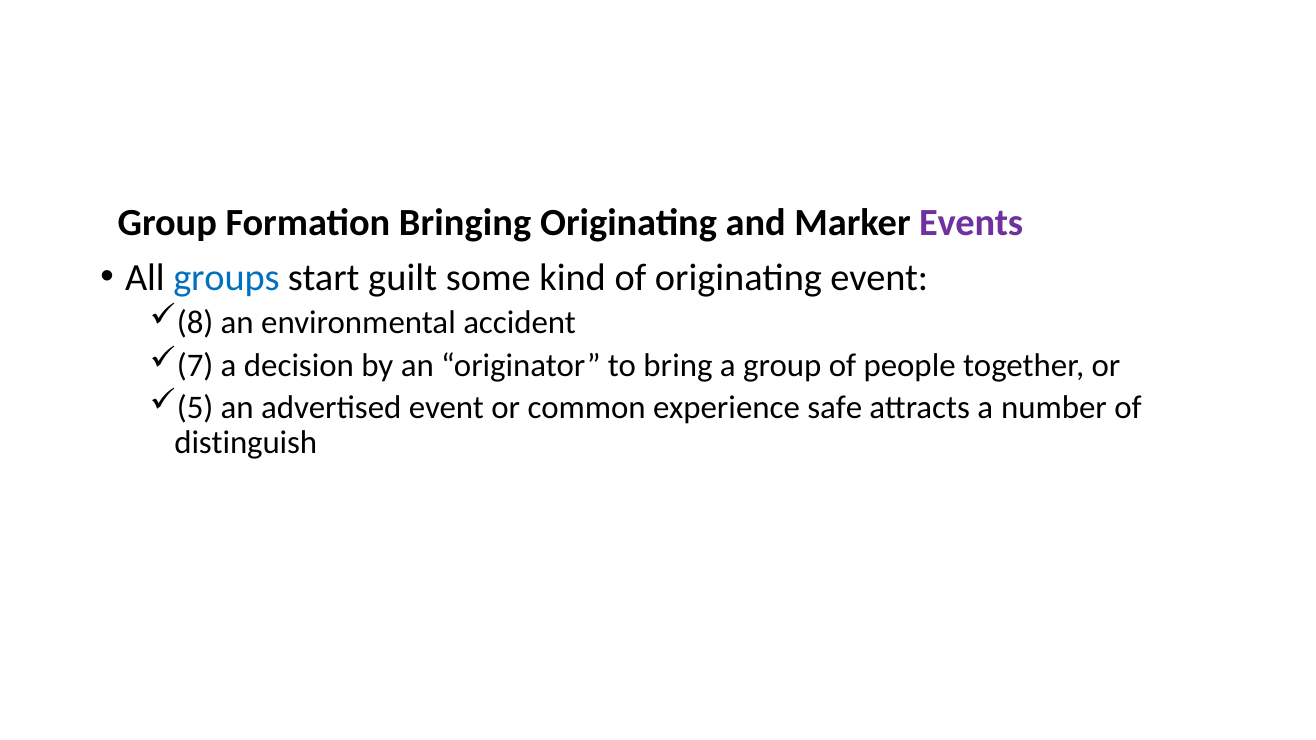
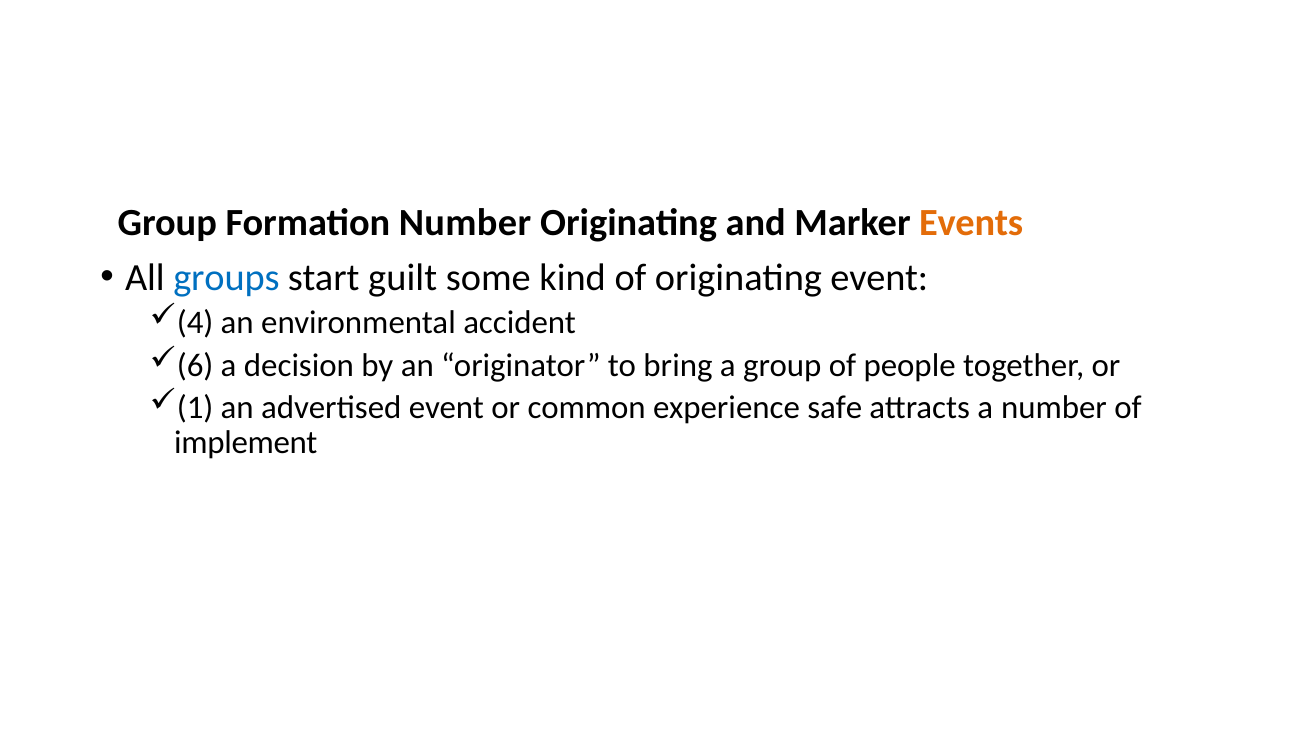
Formation Bringing: Bringing -> Number (465, 222)
Events colour: purple -> orange (971, 222)
8: 8 -> 4 (195, 323)
7: 7 -> 6 (195, 365)
5: 5 -> 1 (195, 408)
distinguish: distinguish -> implement (246, 443)
